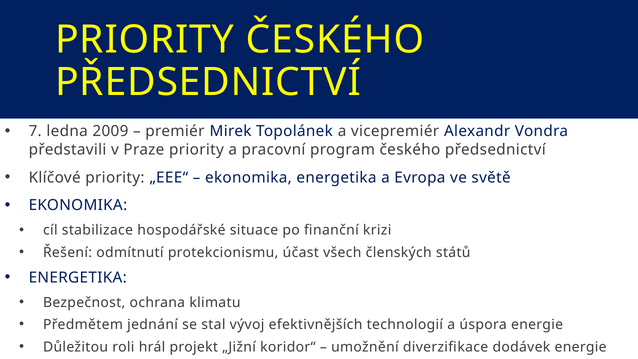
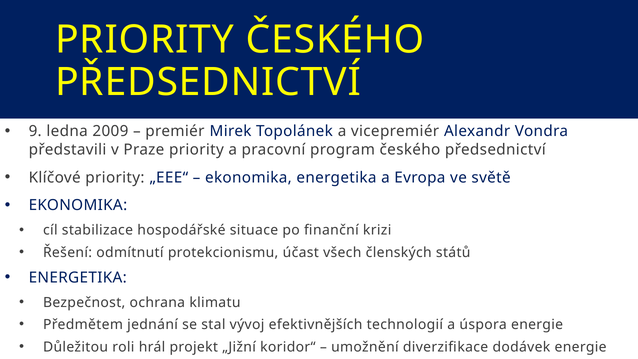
7: 7 -> 9 (35, 131)
